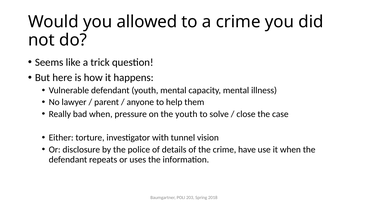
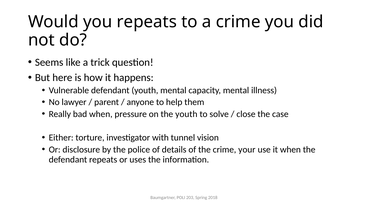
you allowed: allowed -> repeats (147, 22)
have: have -> your (247, 150)
